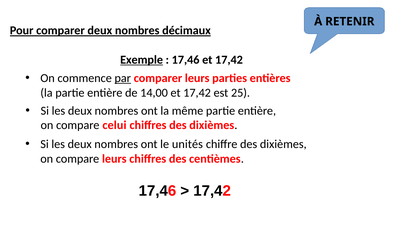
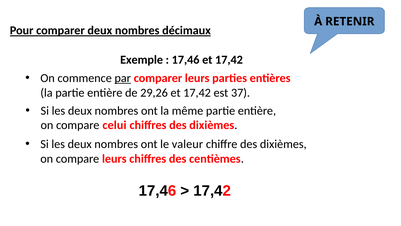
Exemple underline: present -> none (142, 60)
14,00: 14,00 -> 29,26 (154, 93)
25: 25 -> 37 (241, 93)
unités: unités -> valeur (187, 144)
